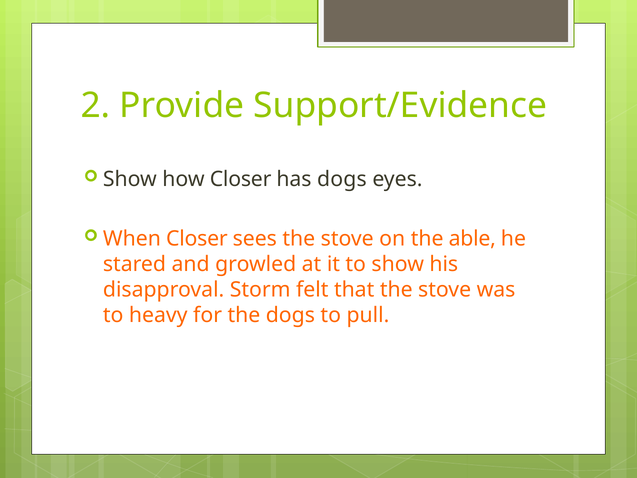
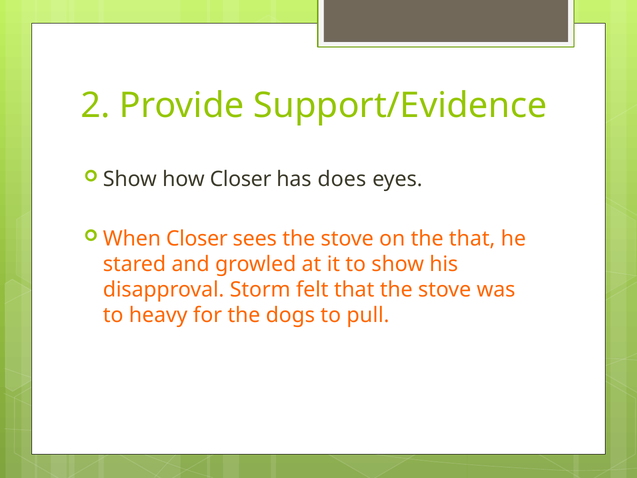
has dogs: dogs -> does (342, 179)
the able: able -> that (472, 239)
